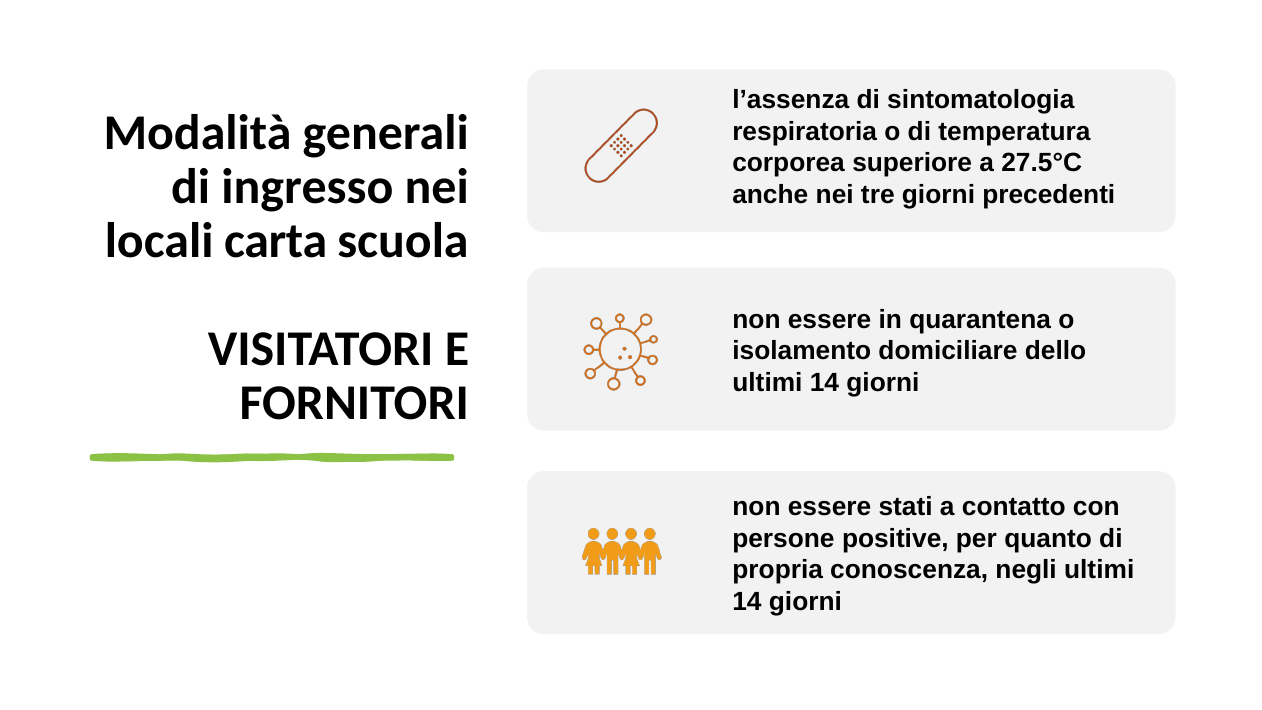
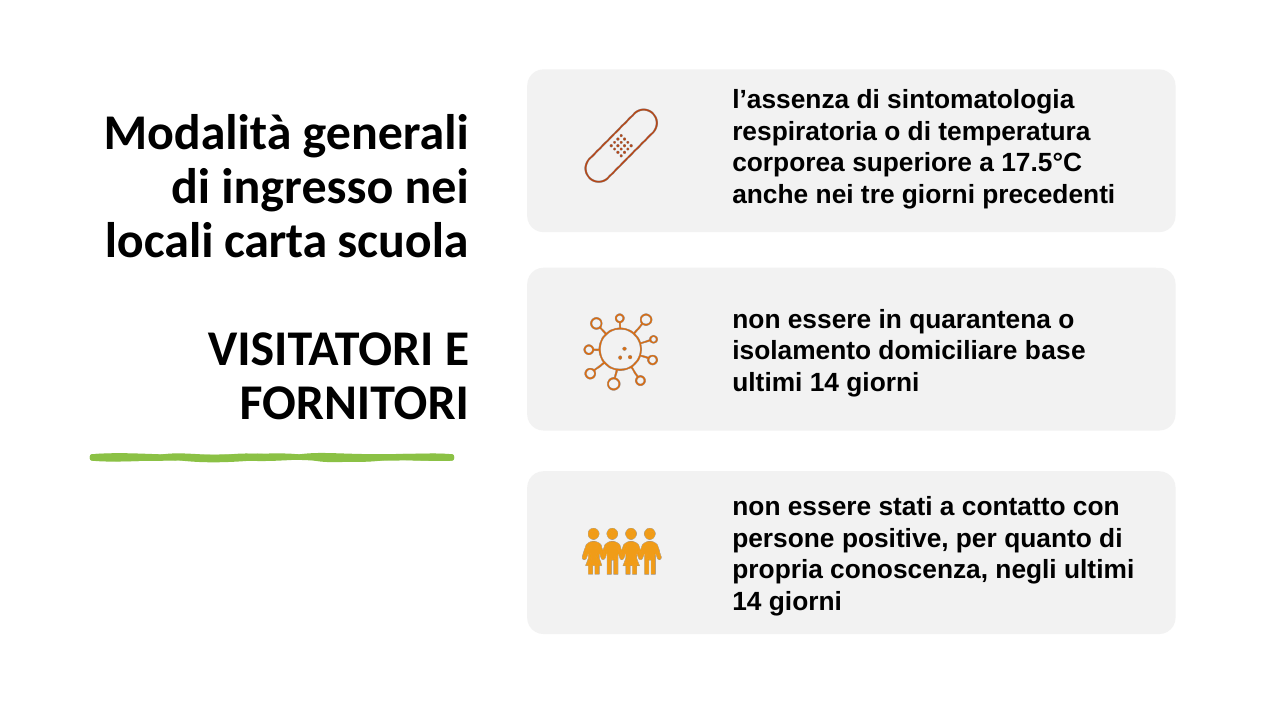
27.5°C: 27.5°C -> 17.5°C (1042, 163)
dello: dello -> base (1055, 351)
